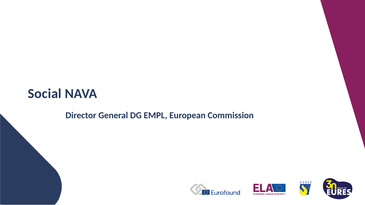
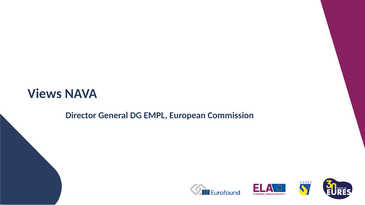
Social: Social -> Views (45, 94)
